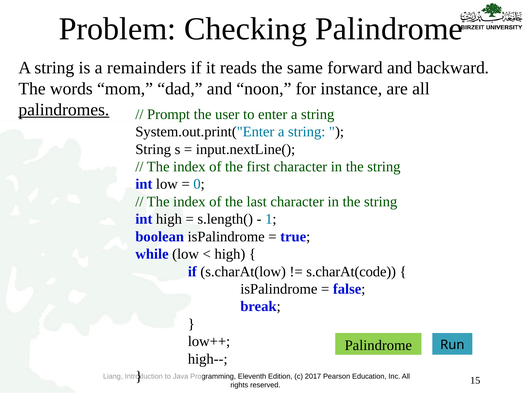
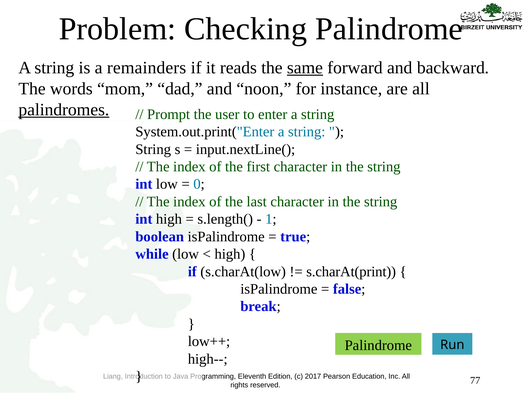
same underline: none -> present (305, 68)
s.charAt(code: s.charAt(code -> s.charAt(print (351, 272)
15: 15 -> 77 (475, 381)
